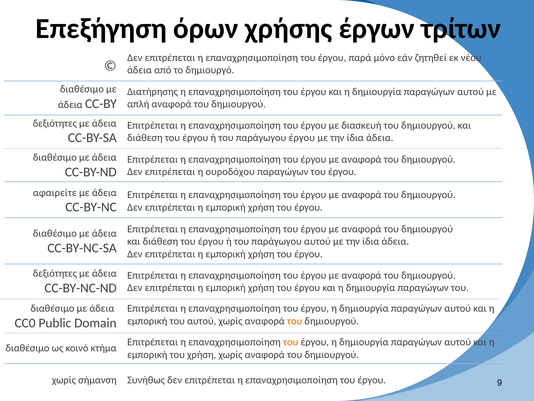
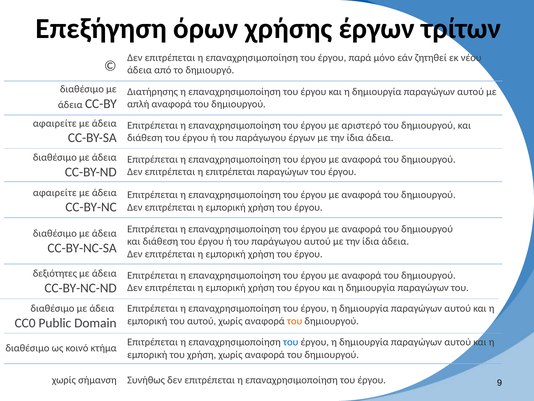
δεξιότητες: δεξιότητες -> αφαιρείτε (55, 123)
διασκευή: διασκευή -> αριστερό (361, 125)
παράγωγου έργου: έργου -> έργων (302, 138)
η ουροδόχου: ουροδόχου -> επιτρέπεται (230, 172)
του colour: orange -> blue (291, 342)
